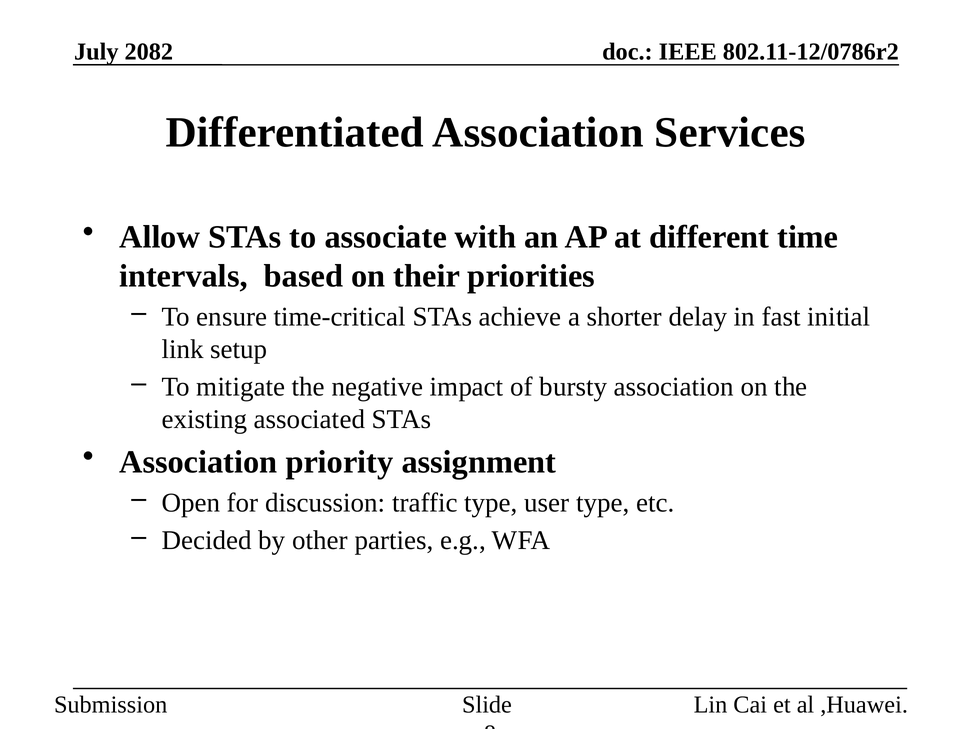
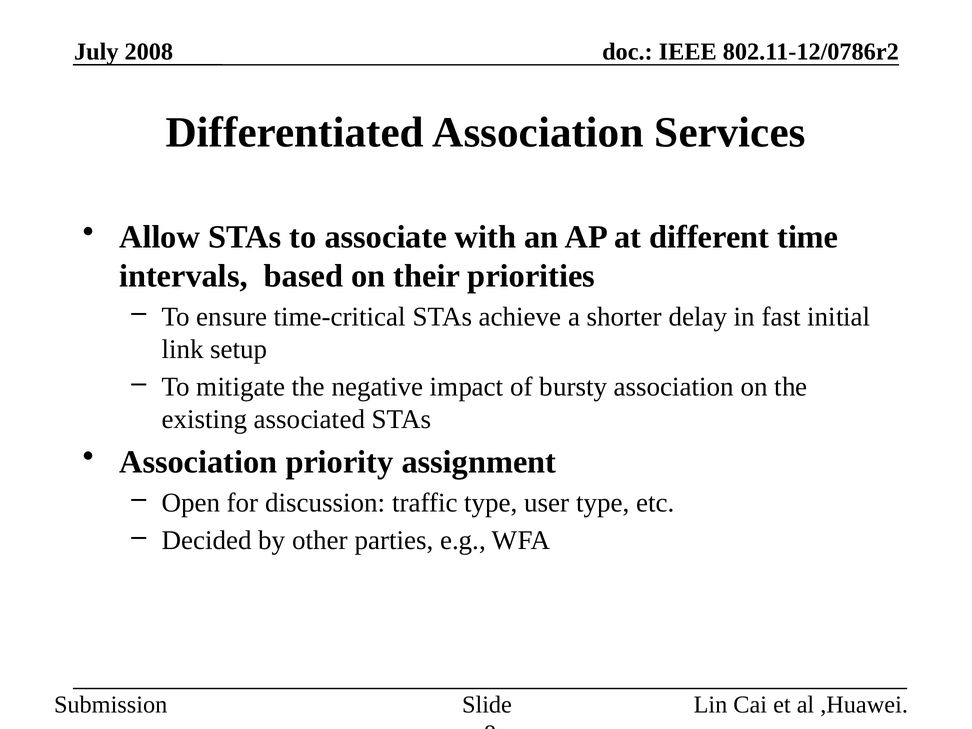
2082: 2082 -> 2008 (149, 52)
